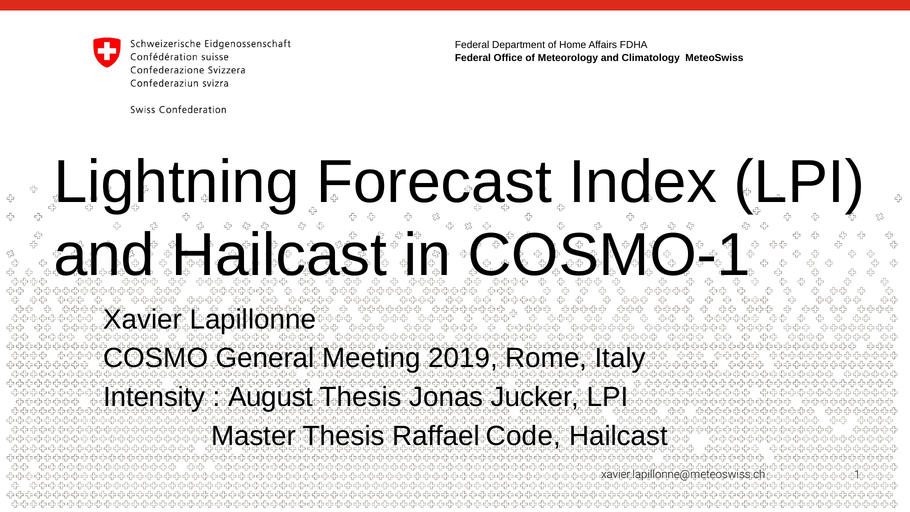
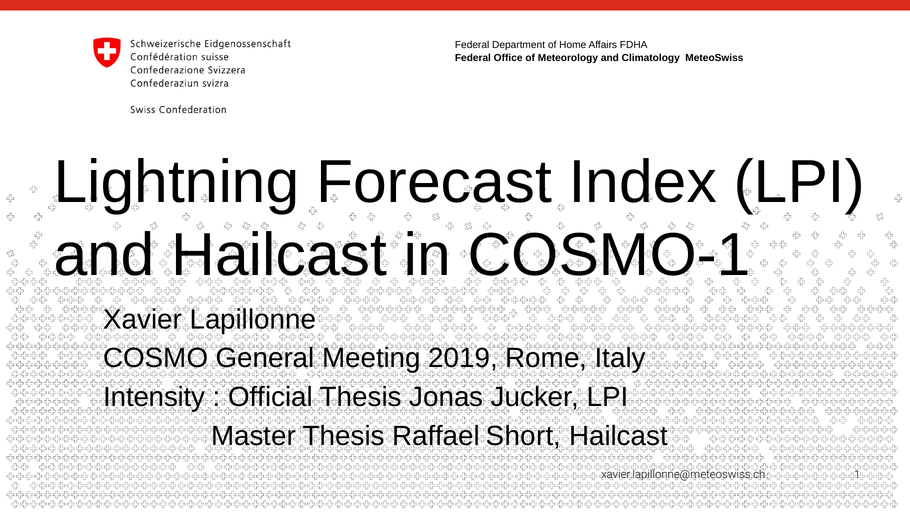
August: August -> Official (270, 397)
Code: Code -> Short (524, 436)
